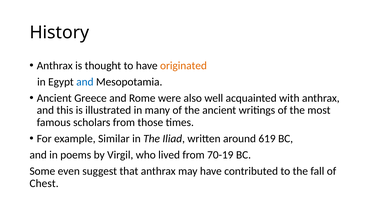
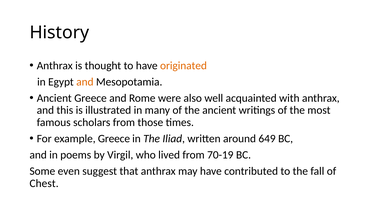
and colour: blue -> orange (85, 82)
example Similar: Similar -> Greece (114, 138)
619: 619 -> 649 (267, 138)
